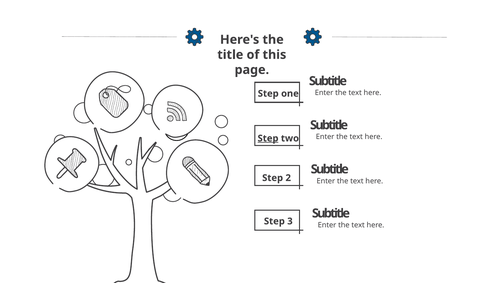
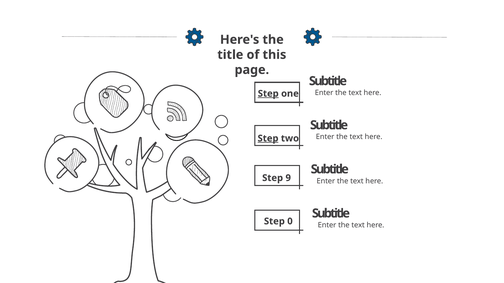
Step underline: none -> present (268, 94)
2: 2 -> 9 (288, 178)
3: 3 -> 0 (290, 222)
